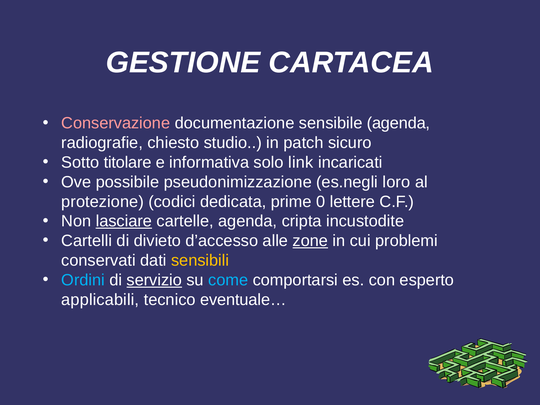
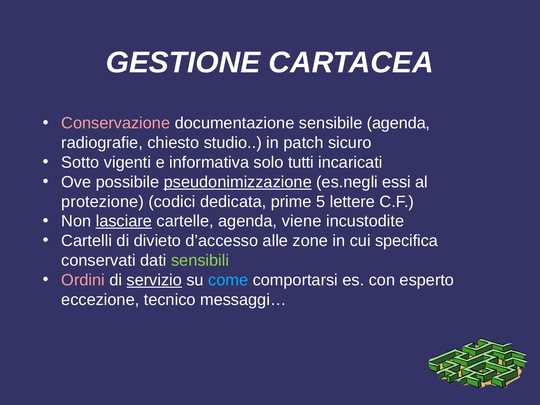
titolare: titolare -> vigenti (128, 162)
link: link -> tutti (301, 162)
pseudonimizzazione underline: none -> present (238, 182)
loro: loro -> essi (397, 182)
0: 0 -> 5 (321, 202)
cripta: cripta -> viene (302, 221)
zone underline: present -> none (310, 241)
problemi: problemi -> specifica (407, 241)
sensibili colour: yellow -> light green (200, 260)
Ordini colour: light blue -> pink (83, 280)
applicabili: applicabili -> eccezione (100, 300)
eventuale…: eventuale… -> messaggi… (243, 300)
